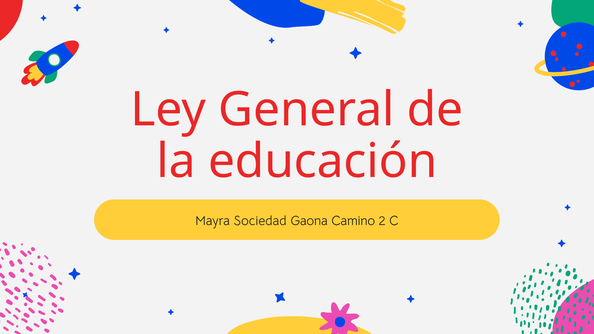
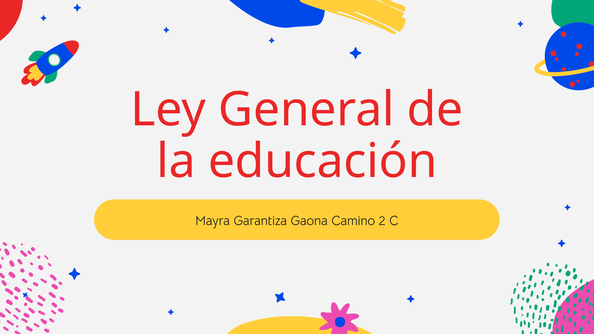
Sociedad: Sociedad -> Garantiza (260, 221)
